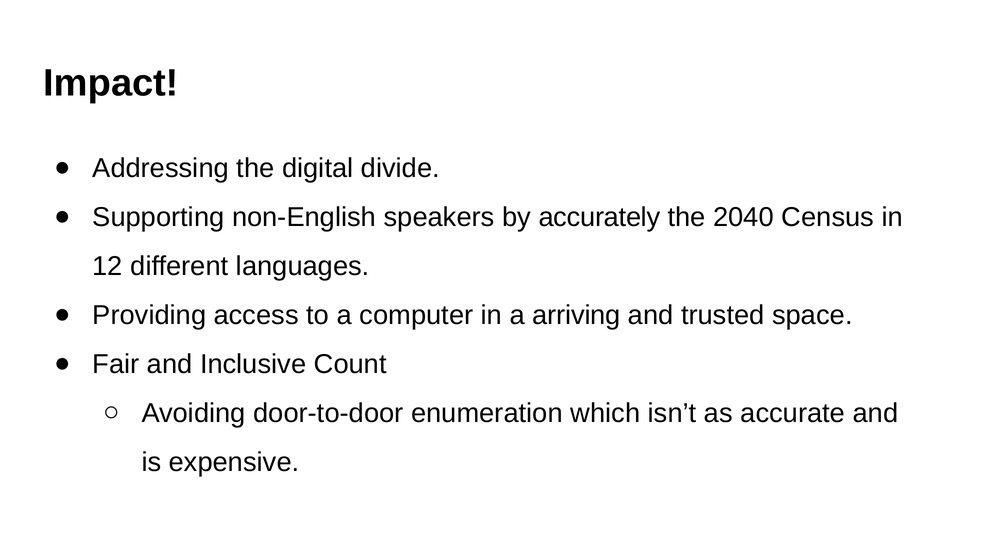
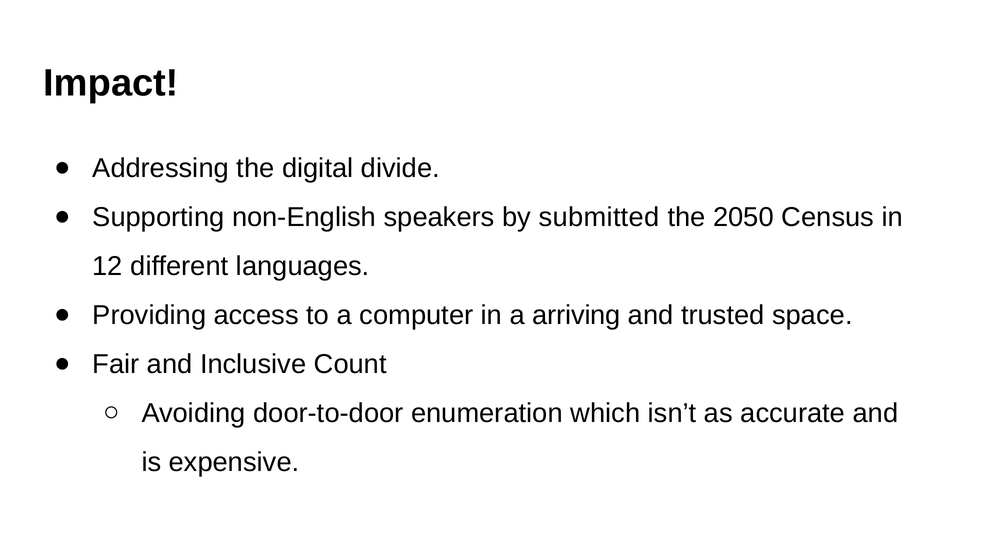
accurately: accurately -> submitted (599, 217)
2040: 2040 -> 2050 (743, 217)
